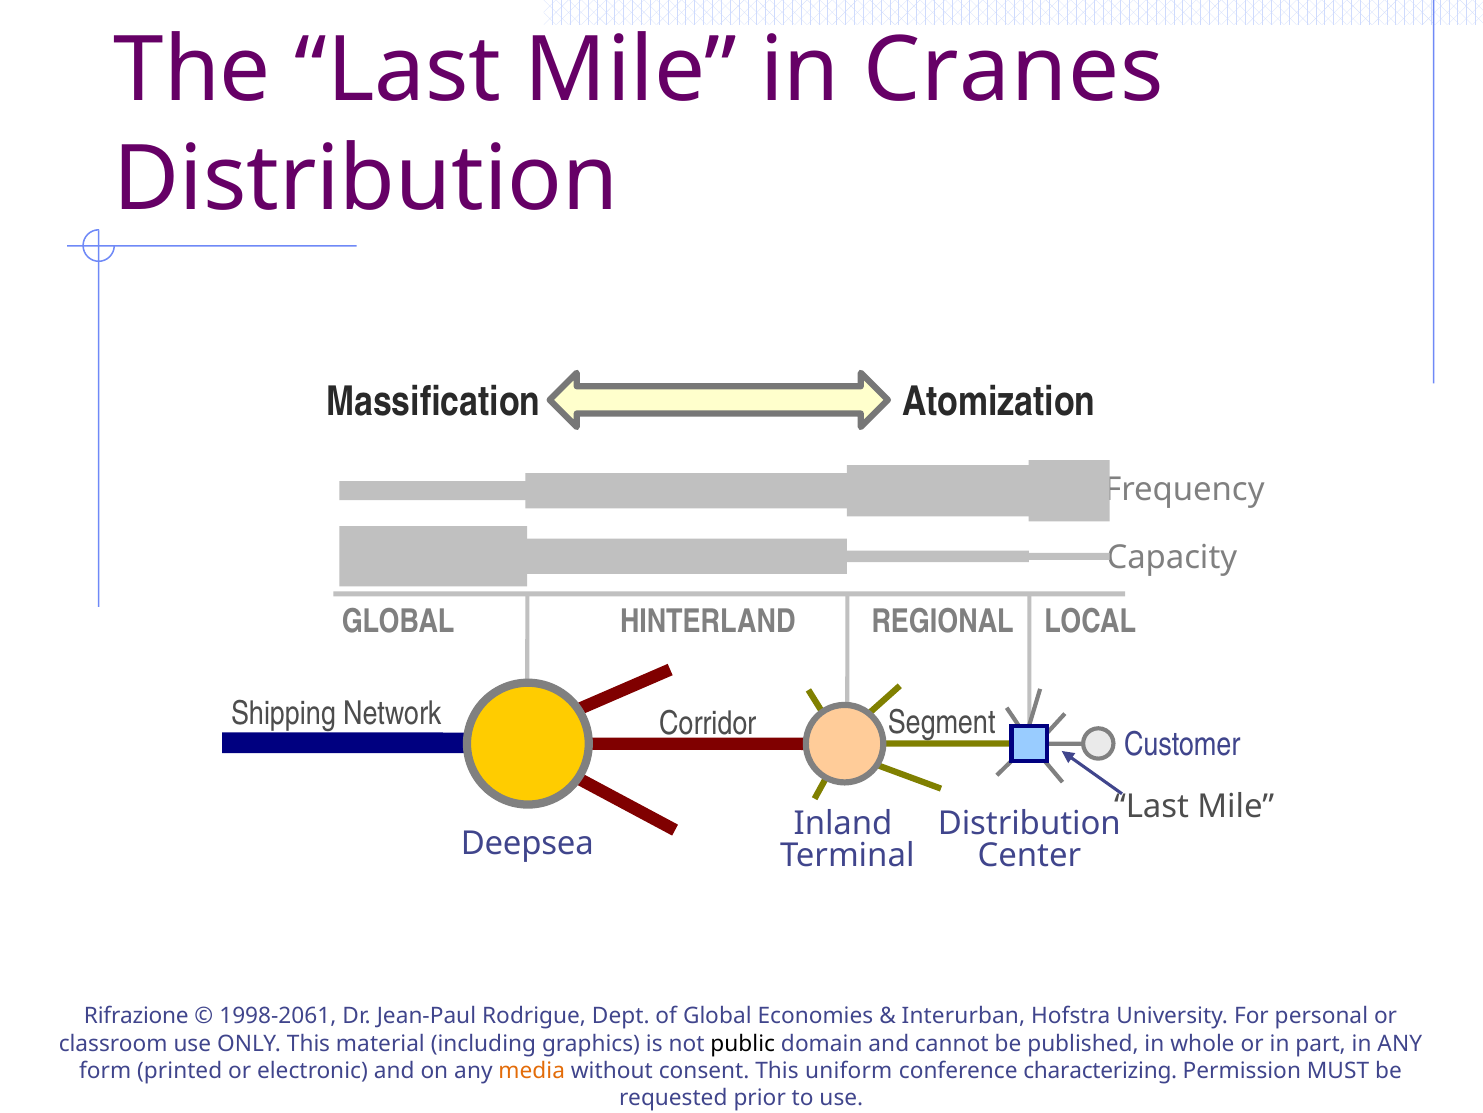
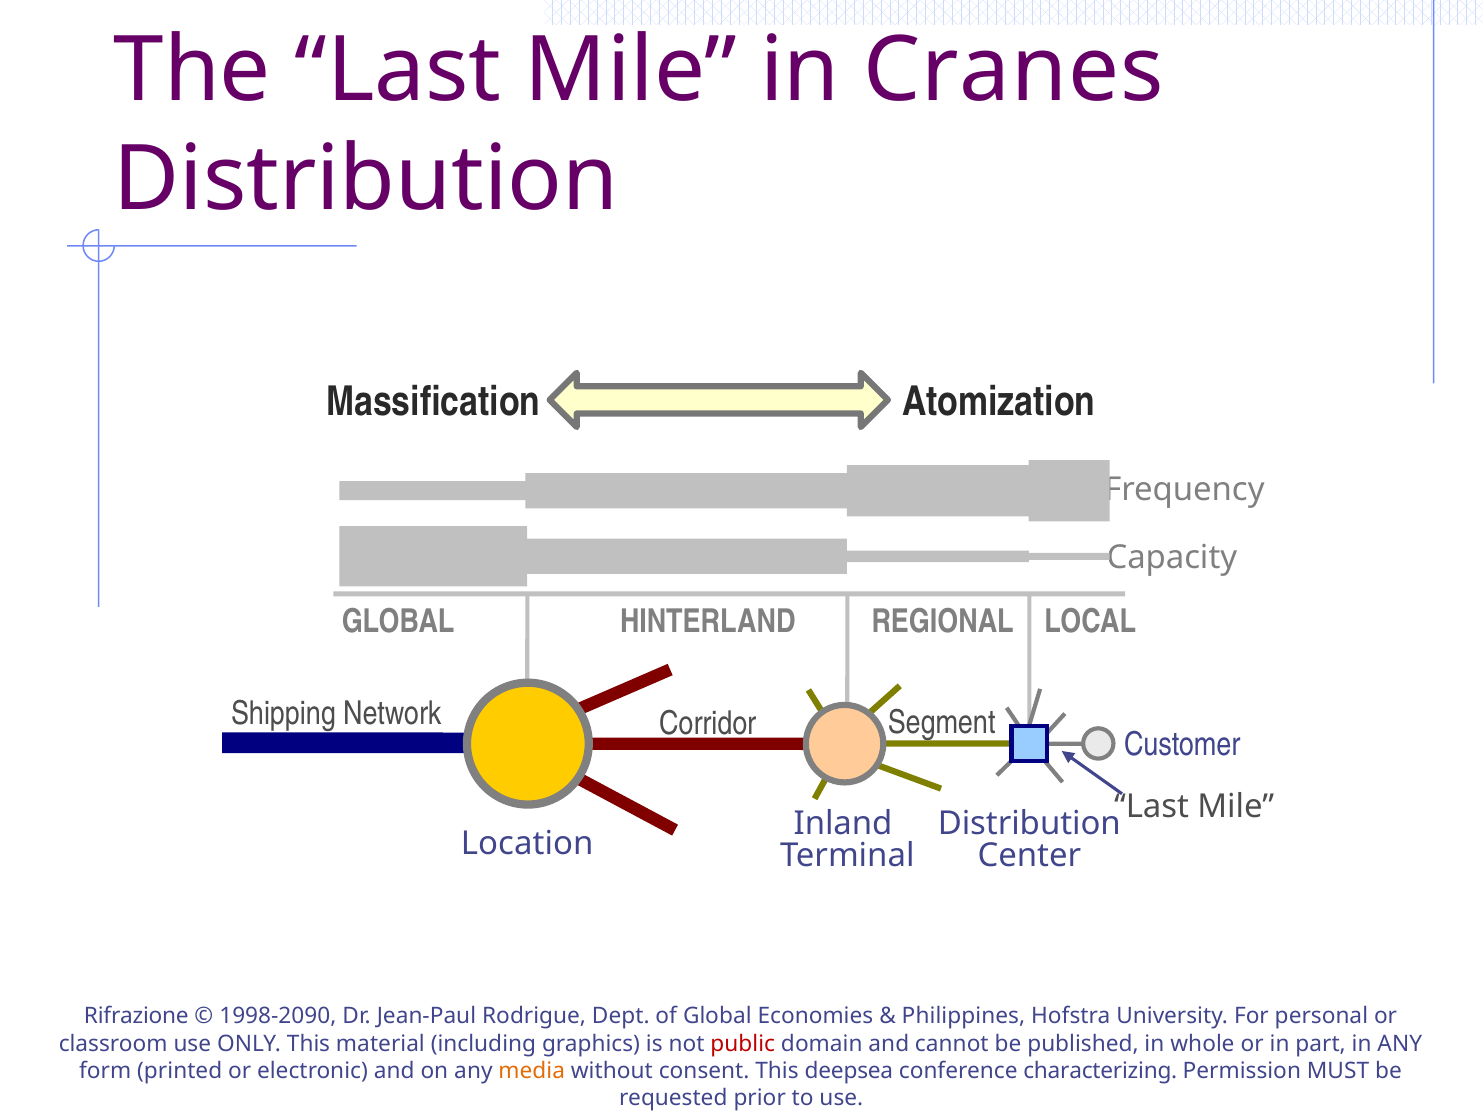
Deepsea: Deepsea -> Location (527, 843)
1998-2061: 1998-2061 -> 1998-2090 (278, 1016)
Interurban: Interurban -> Philippines (963, 1016)
public colour: black -> red (743, 1043)
uniform: uniform -> deepsea (849, 1070)
